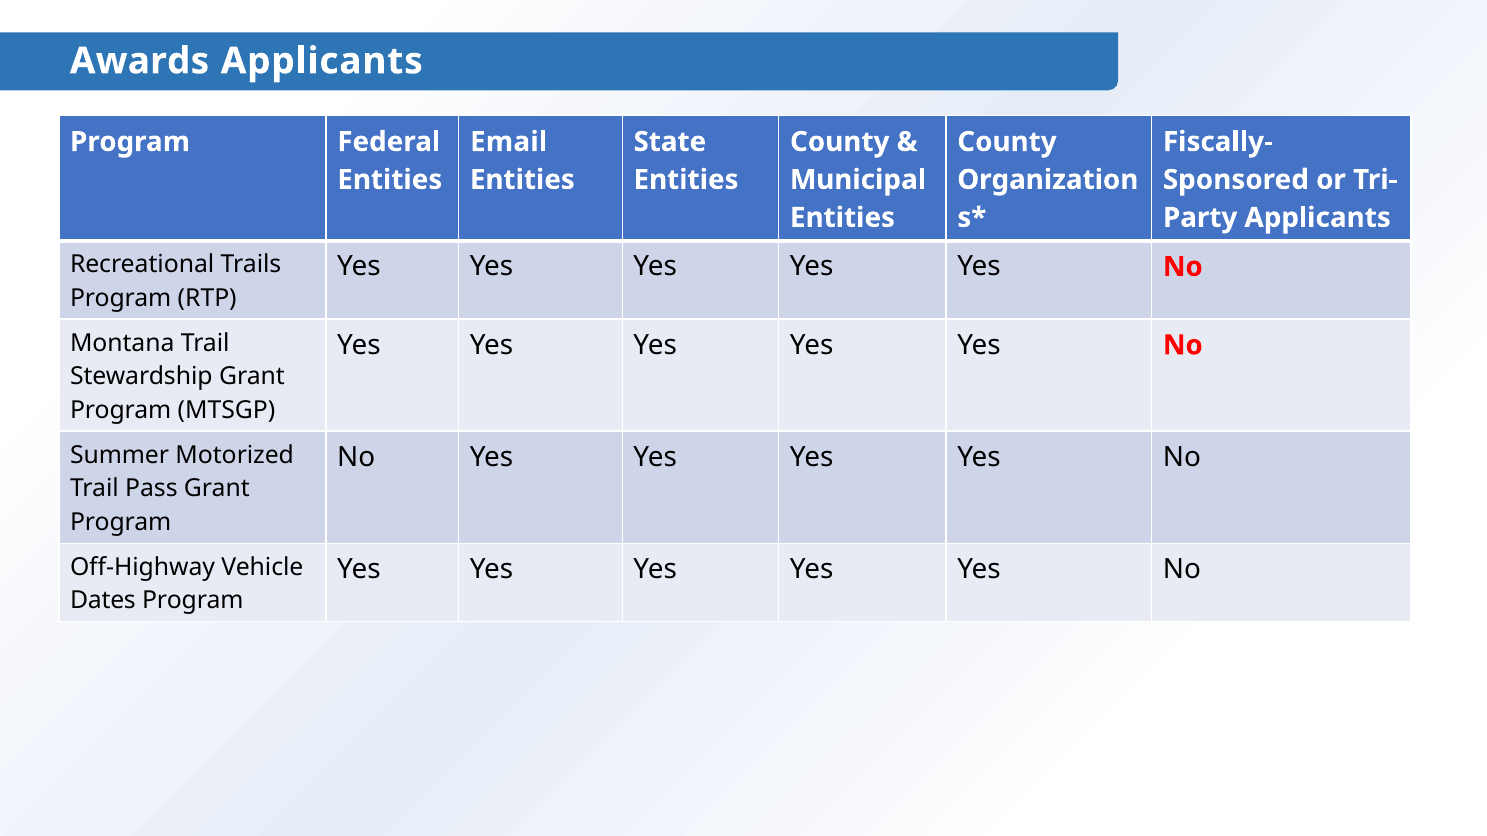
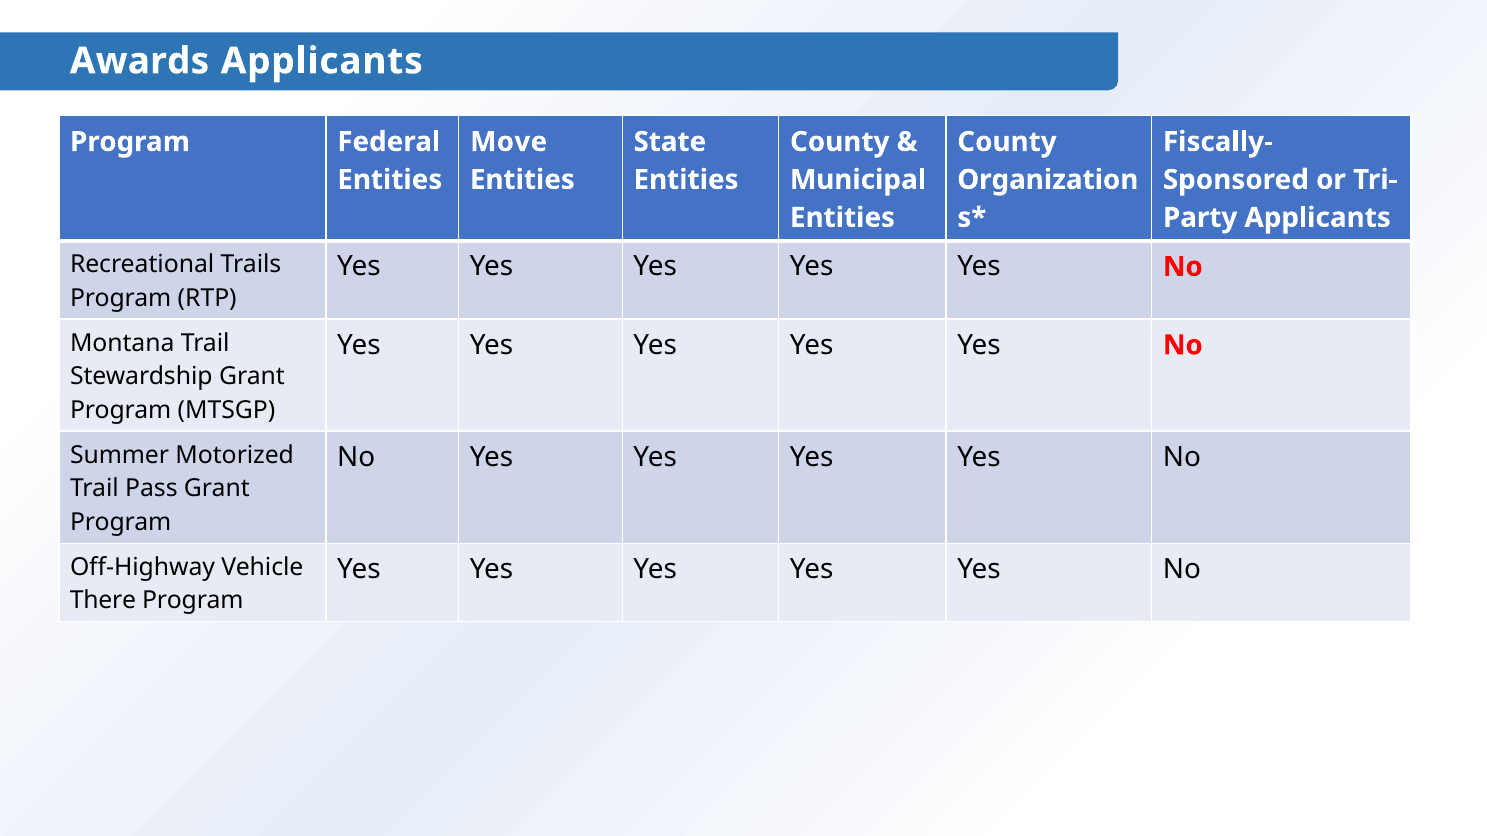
Email: Email -> Move (509, 142)
Dates: Dates -> There (103, 601)
